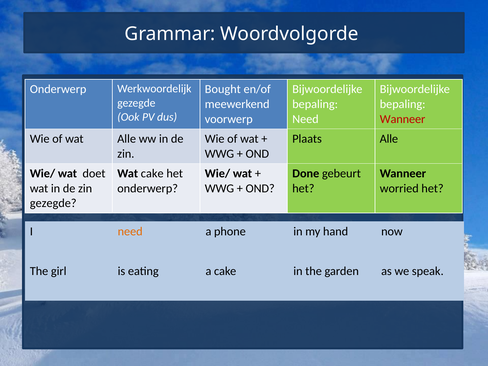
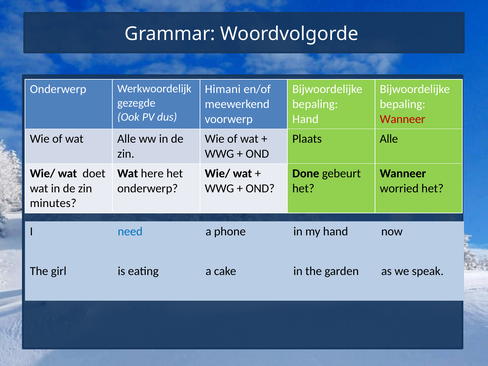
Bought: Bought -> Himani (223, 89)
Need: Need -> Hand (305, 119)
Wat cake: cake -> here (152, 174)
gezegde: gezegde -> minutes (53, 203)
need colour: orange -> blue (130, 231)
